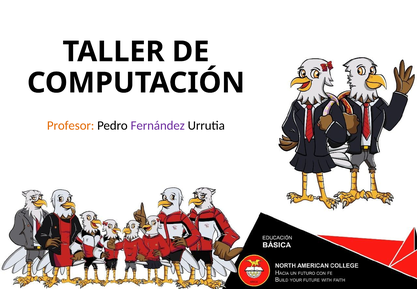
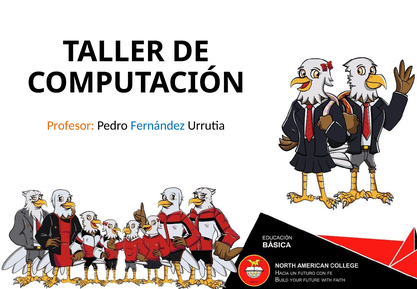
Fernández colour: purple -> blue (158, 125)
